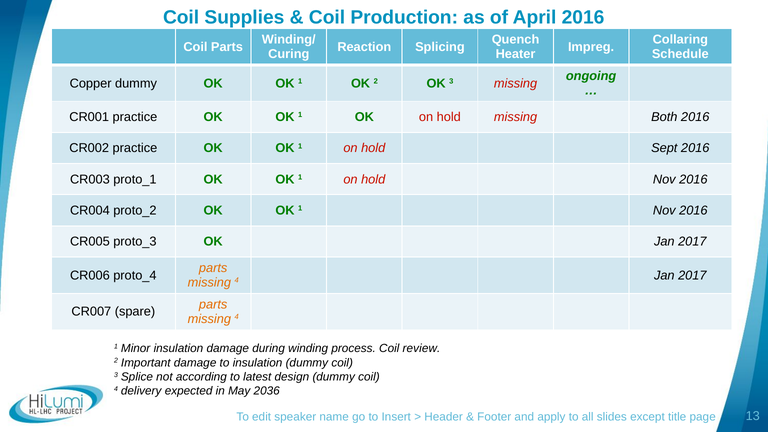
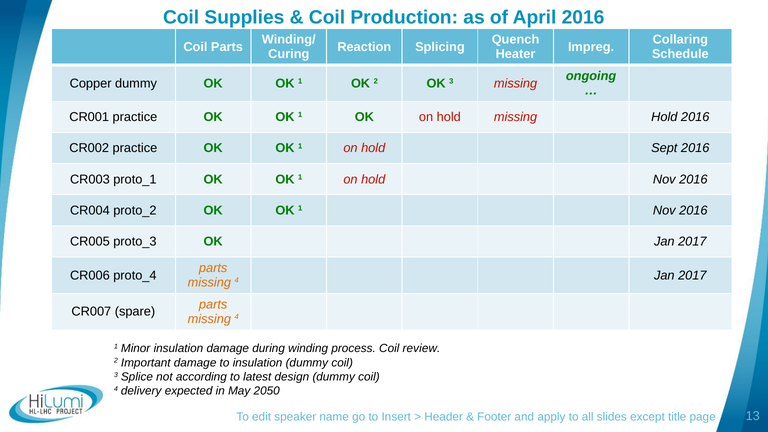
missing Both: Both -> Hold (664, 117)
2036: 2036 -> 2050 (267, 391)
